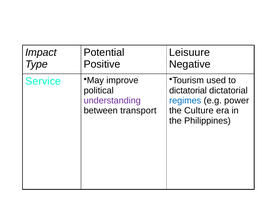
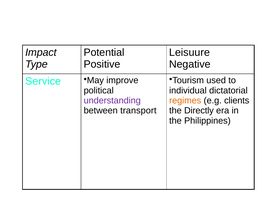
dictatorial: dictatorial -> individual (188, 90)
regimes colour: blue -> orange (185, 100)
power: power -> clients (237, 100)
Culture: Culture -> Directly (199, 110)
